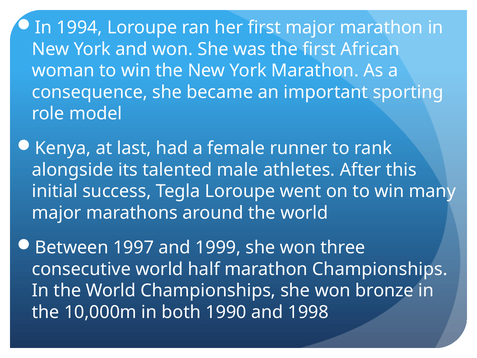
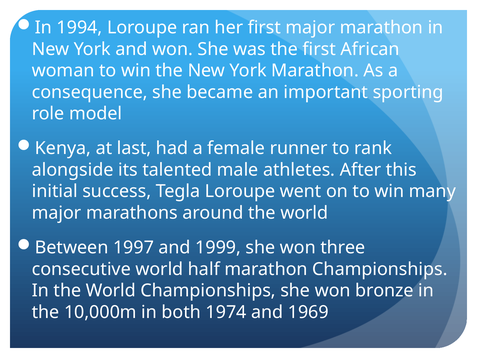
1990: 1990 -> 1974 (226, 312)
1998: 1998 -> 1969 (308, 312)
